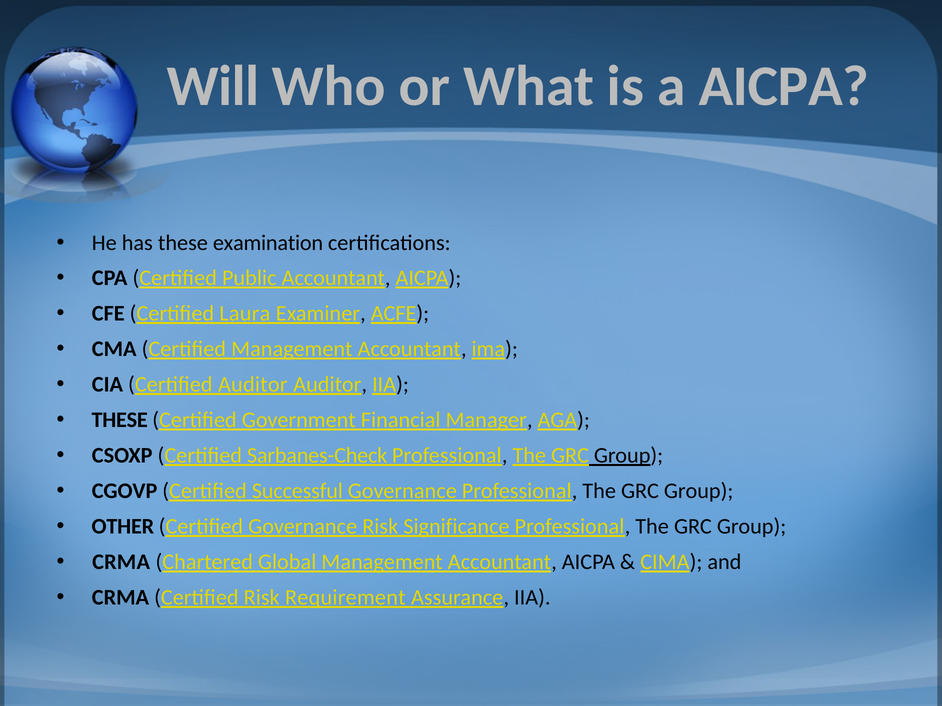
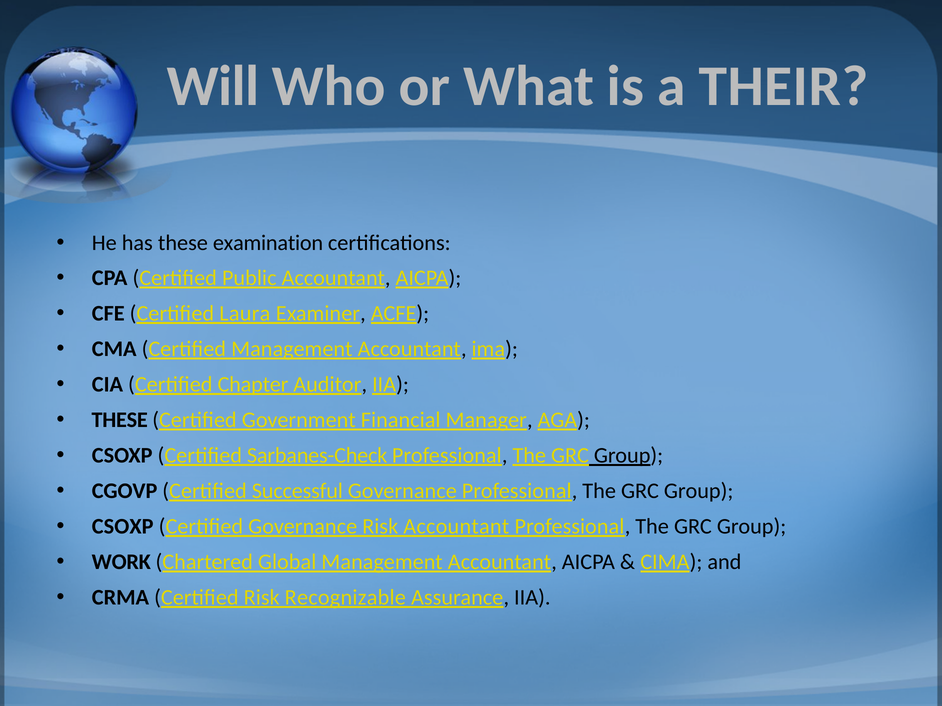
a AICPA: AICPA -> THEIR (783, 86)
Certified Auditor: Auditor -> Chapter (253, 385)
OTHER: OTHER -> CSOXP (123, 527)
Risk Significance: Significance -> Accountant (456, 527)
CRMA: CRMA -> WORK (121, 562)
Requirement: Requirement -> Recognizable (345, 598)
